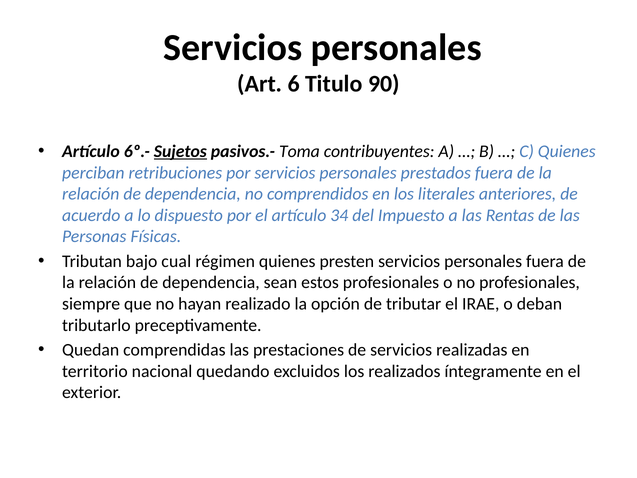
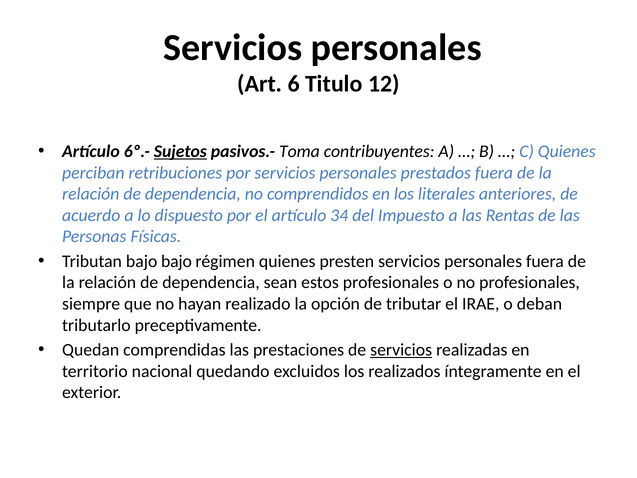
90: 90 -> 12 (384, 84)
bajo cual: cual -> bajo (176, 261)
servicios underline: none -> present (401, 350)
